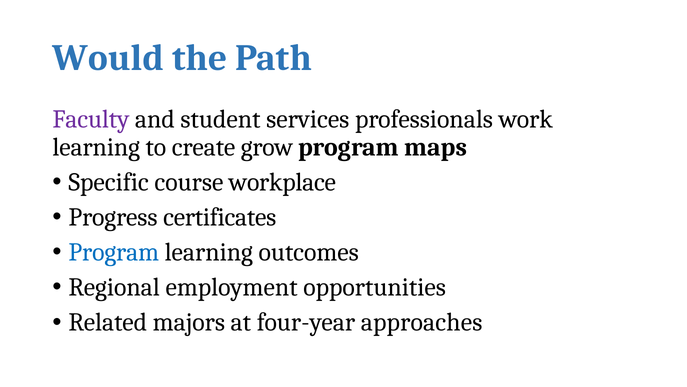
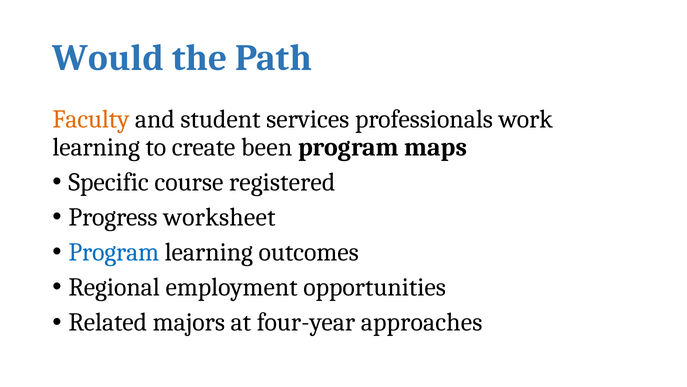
Faculty colour: purple -> orange (91, 119)
grow: grow -> been (267, 147)
workplace: workplace -> registered (282, 182)
certificates: certificates -> worksheet (219, 217)
